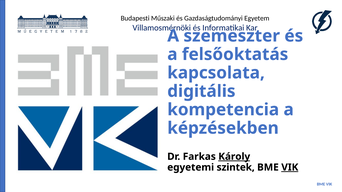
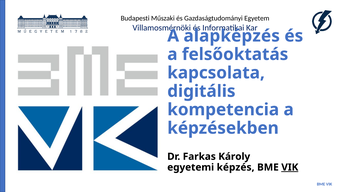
szemeszter: szemeszter -> alapképzés (232, 36)
Károly underline: present -> none (234, 157)
szintek: szintek -> képzés (236, 168)
